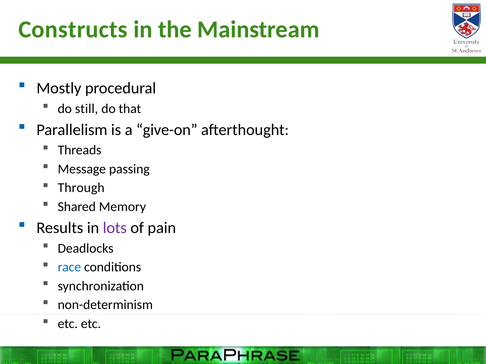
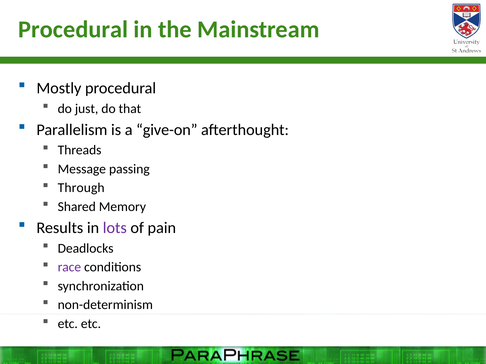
Constructs: Constructs -> Procedural (73, 29)
still: still -> just (87, 109)
race colour: blue -> purple (69, 267)
